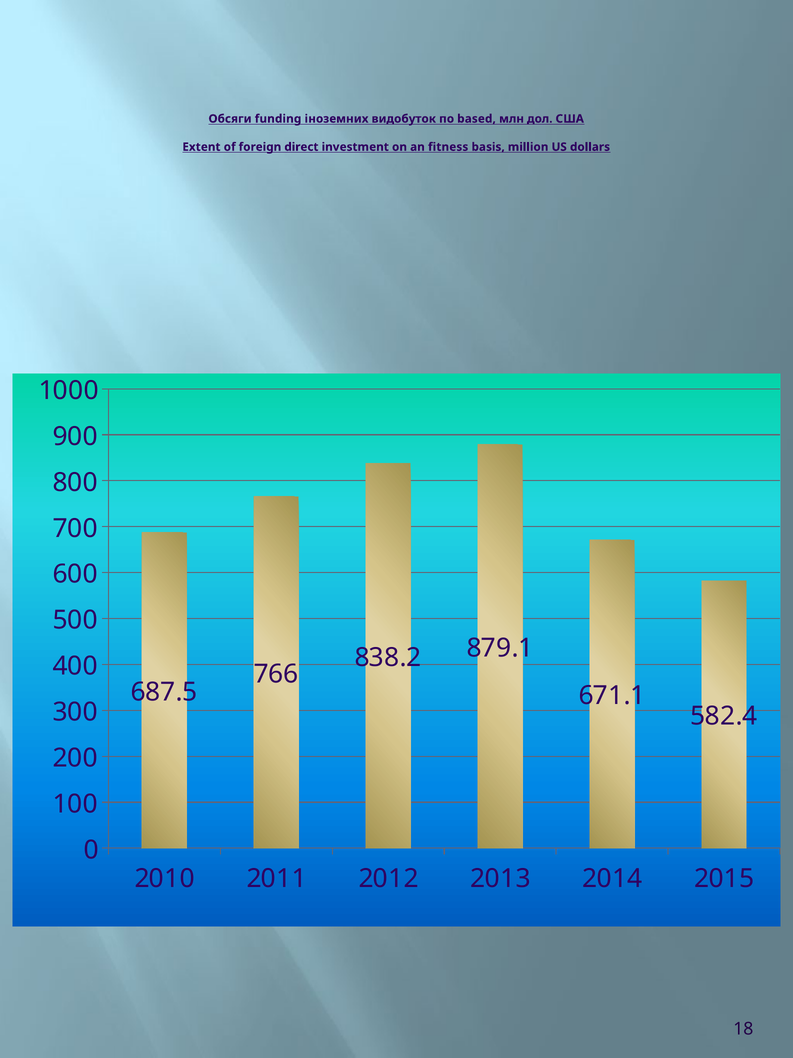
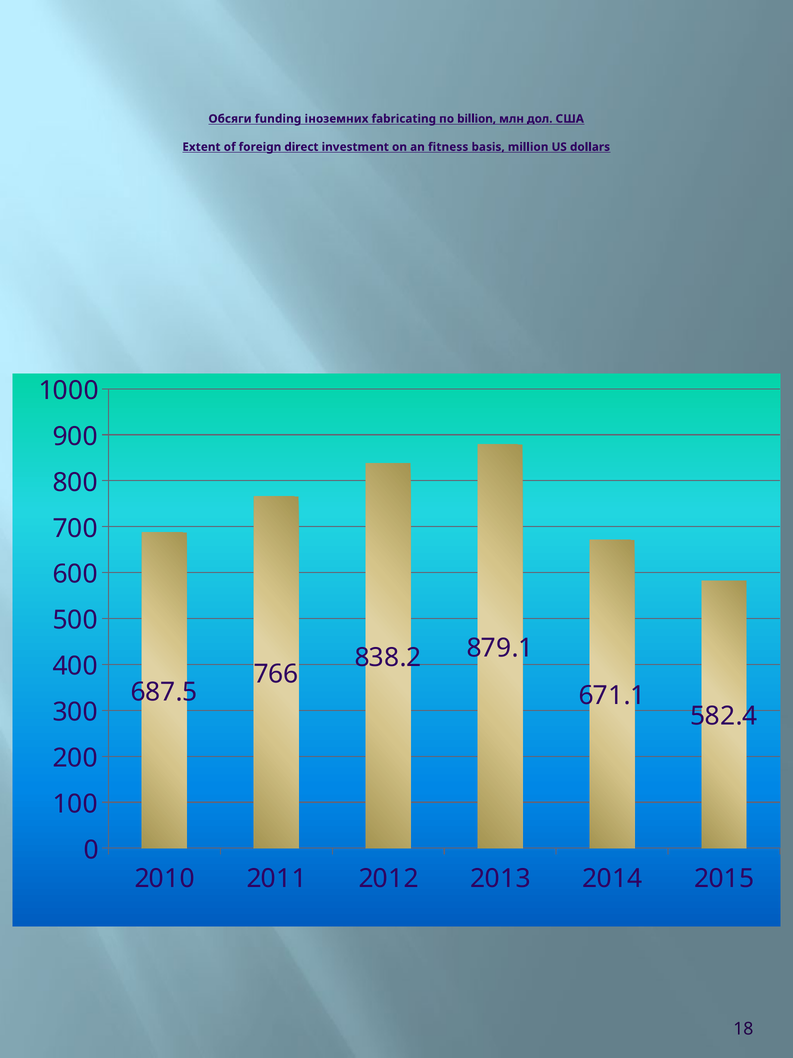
видобуток: видобуток -> fabricating (404, 119)
based: based -> billion (477, 119)
